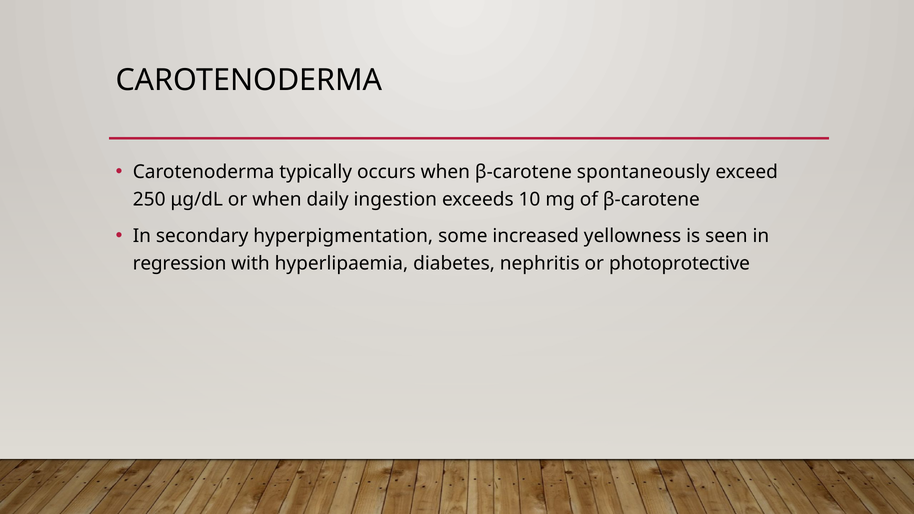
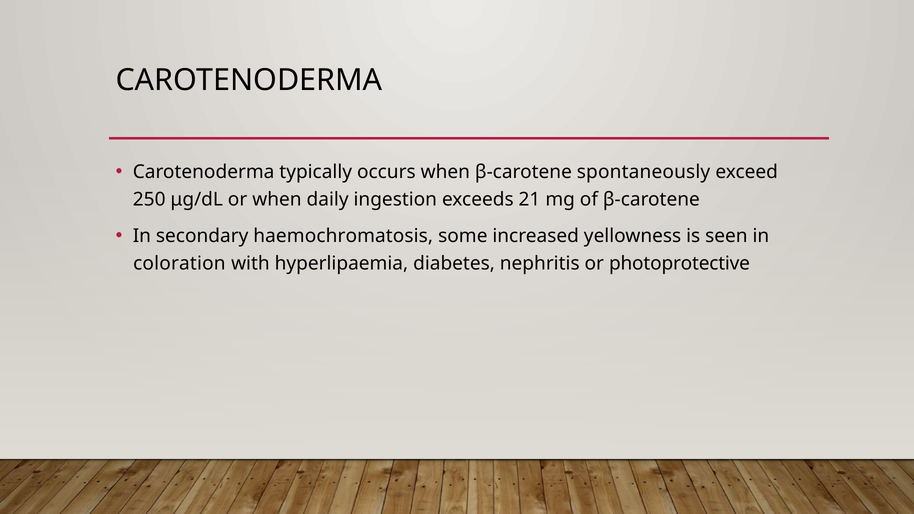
10: 10 -> 21 (529, 199)
hyperpigmentation: hyperpigmentation -> haemochromatosis (343, 236)
regression: regression -> coloration (179, 264)
